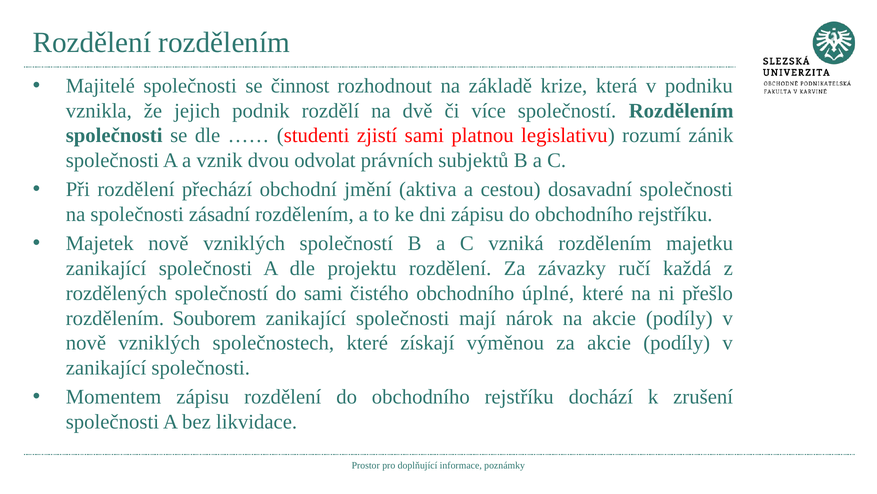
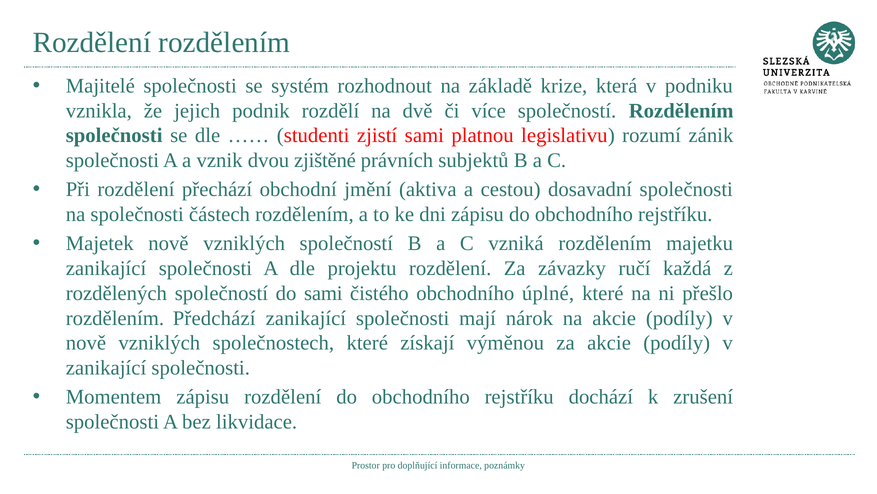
činnost: činnost -> systém (300, 86)
odvolat: odvolat -> zjištěné (325, 160)
zásadní: zásadní -> částech (219, 214)
Souborem: Souborem -> Předchází (214, 318)
